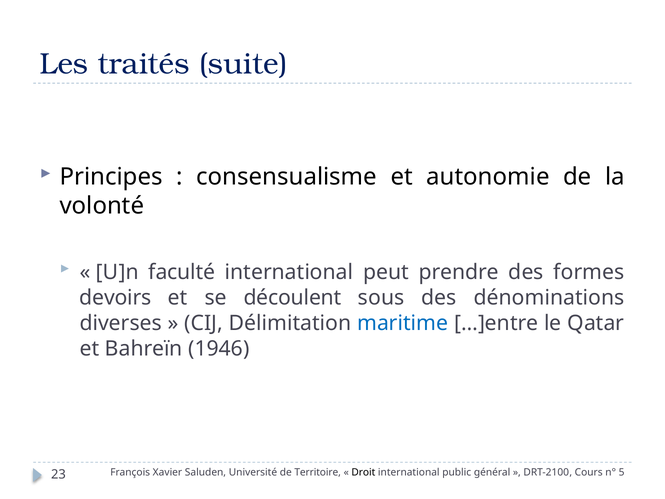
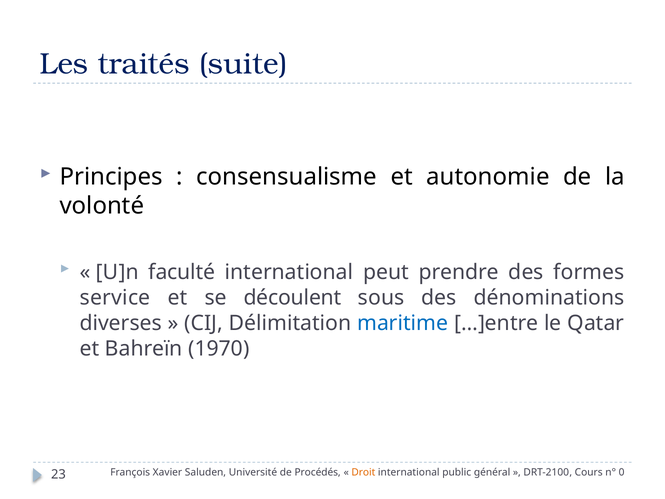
devoirs: devoirs -> service (115, 297)
1946: 1946 -> 1970 (219, 349)
Territoire: Territoire -> Procédés (318, 472)
Droit colour: black -> orange (363, 472)
5: 5 -> 0 (622, 472)
